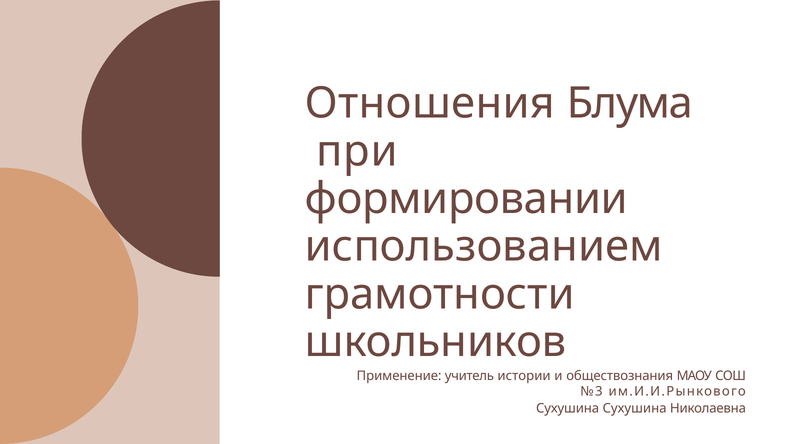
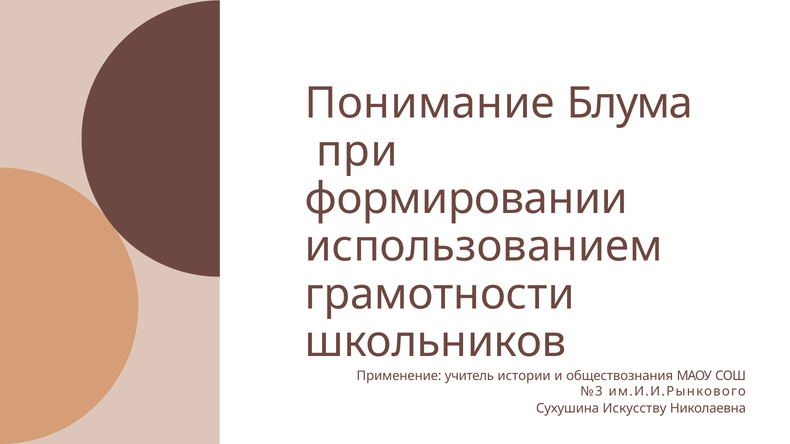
Отношения: Отношения -> Понимание (430, 104)
Сухушина Сухушина: Сухушина -> Искусству (635, 409)
